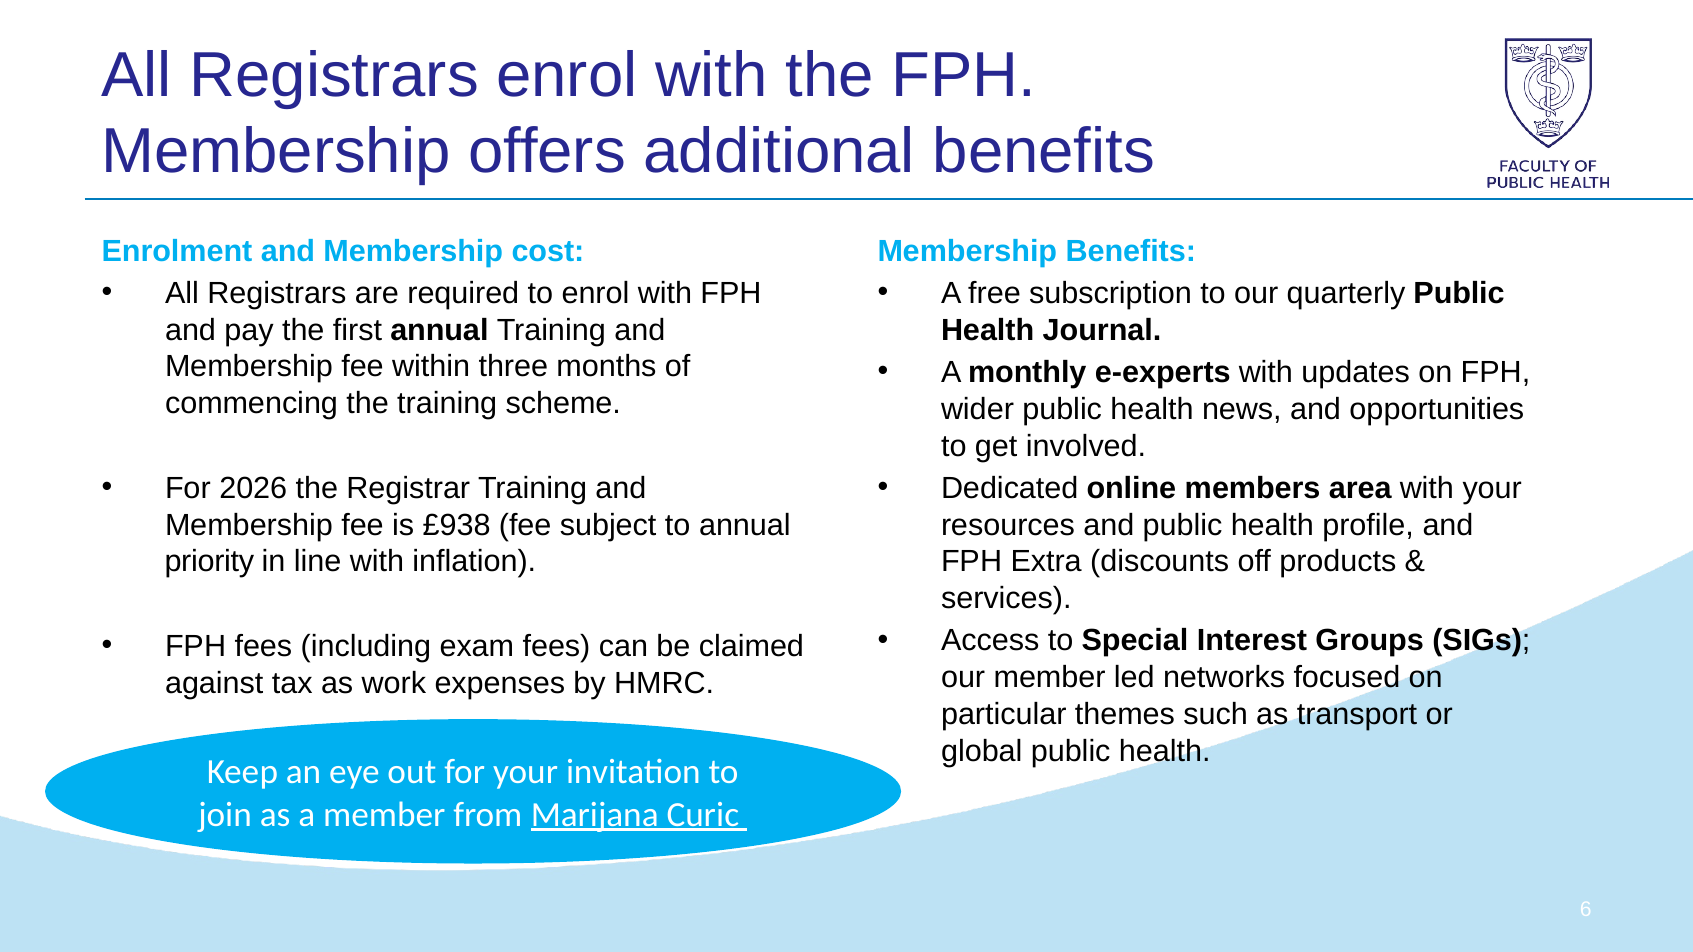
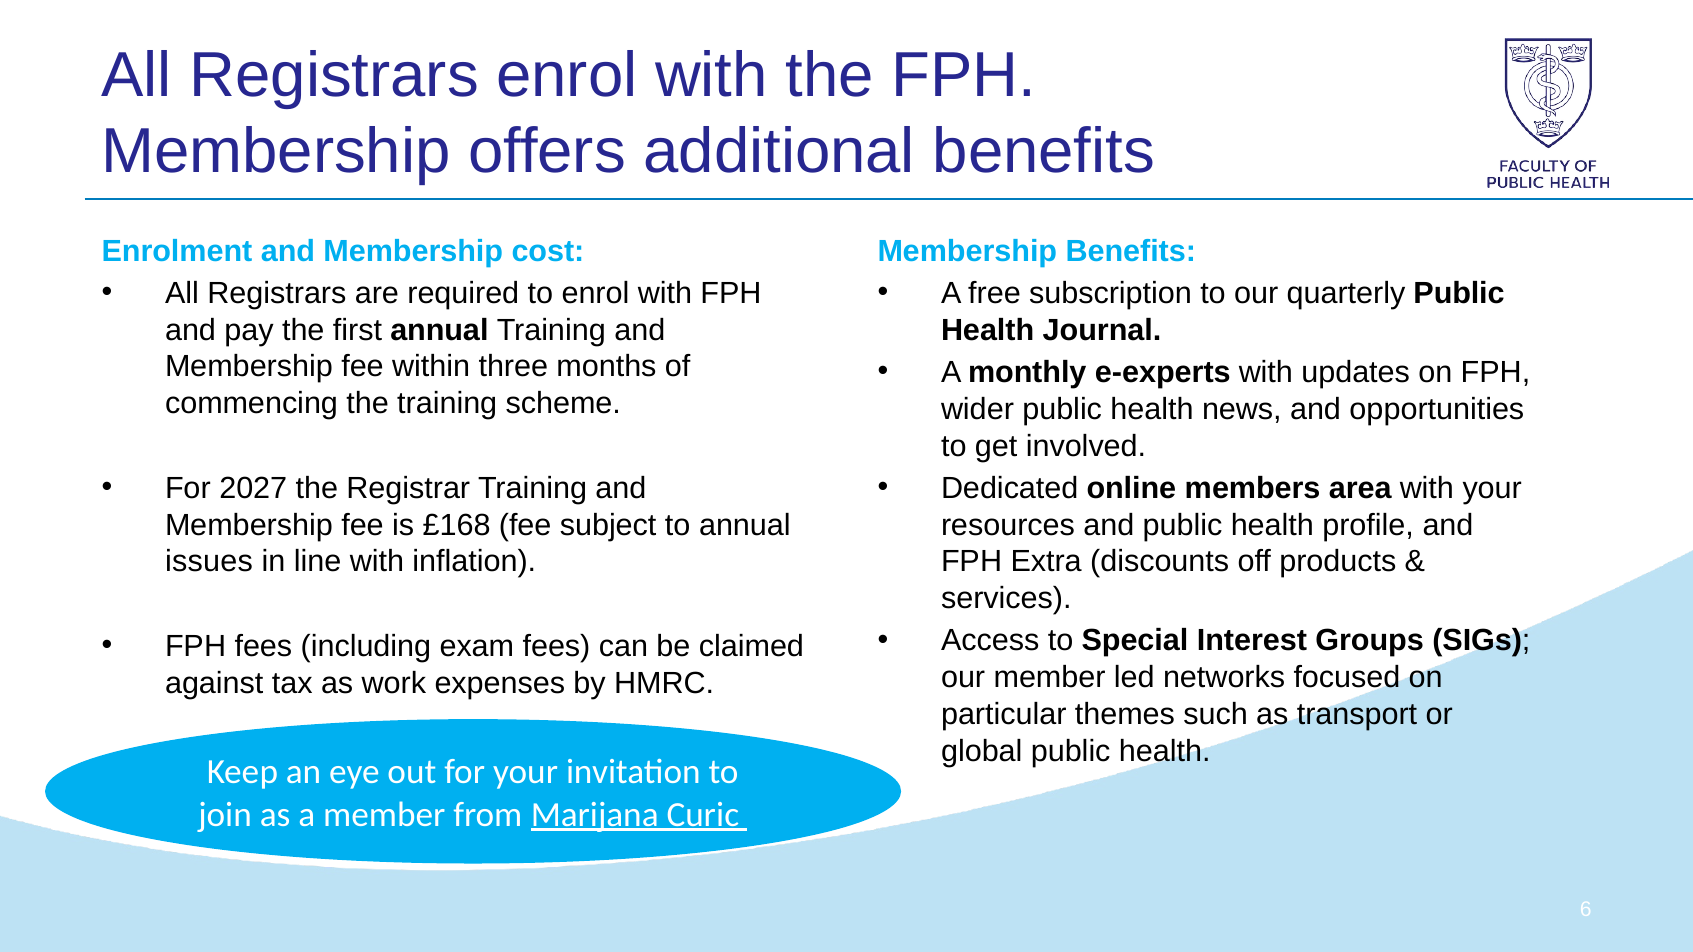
2026: 2026 -> 2027 (253, 489)
£938: £938 -> £168 (457, 525)
priority: priority -> issues (209, 562)
